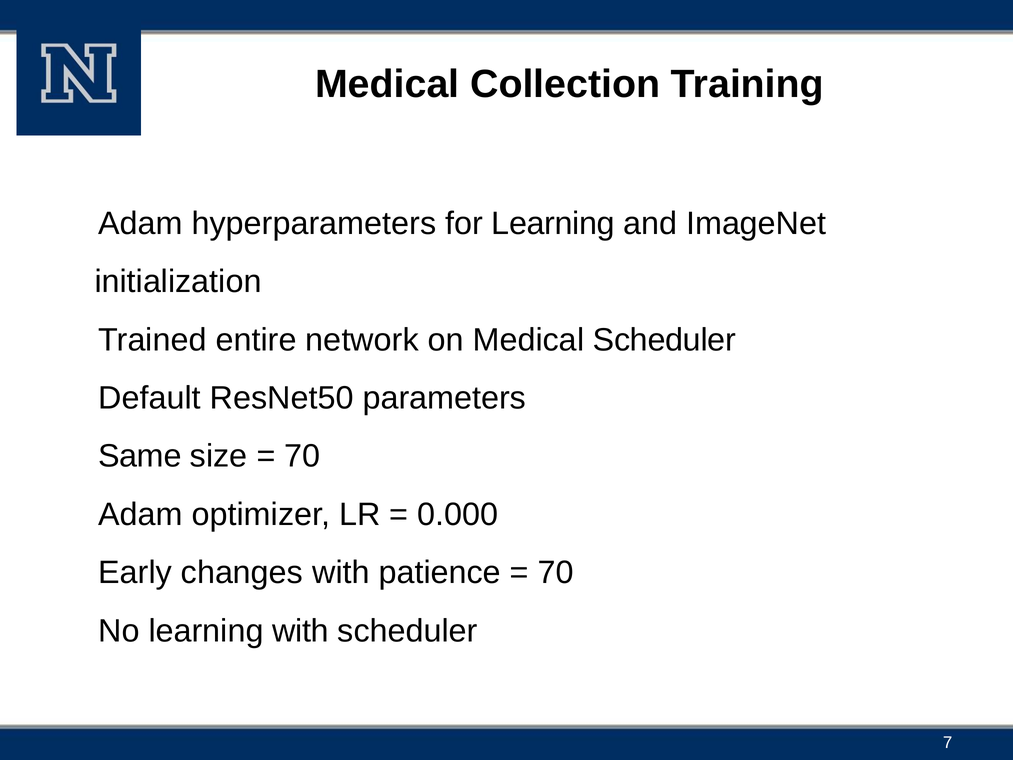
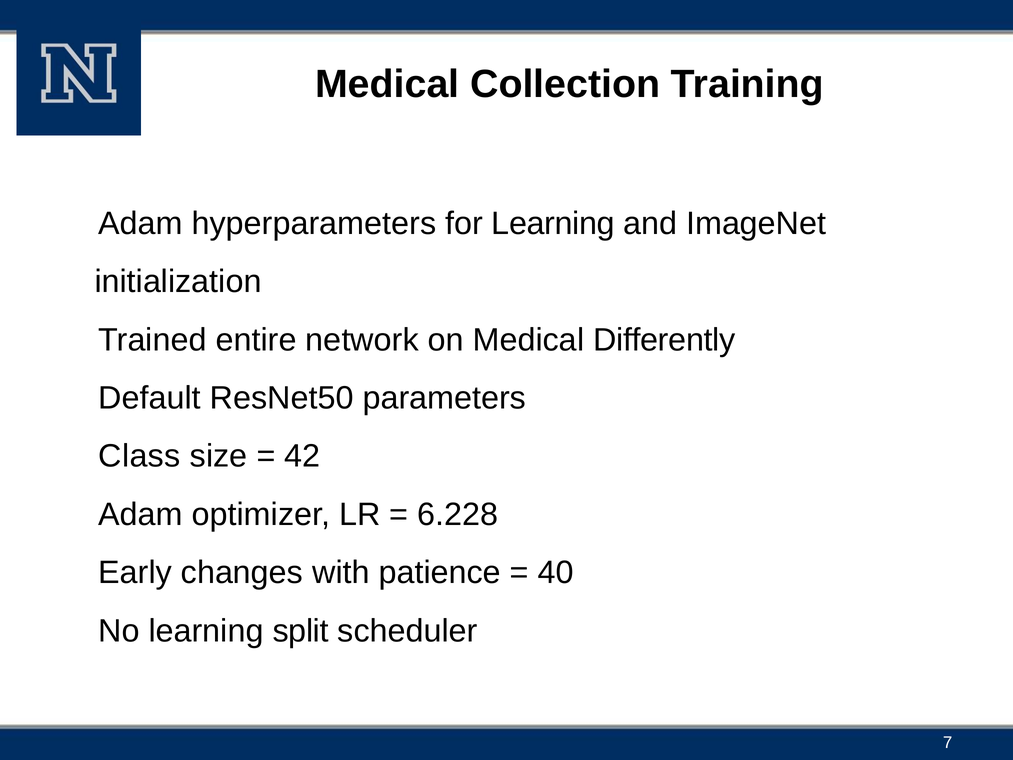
Medical Scheduler: Scheduler -> Differently (664, 340)
Same: Same -> Class (139, 456)
70: 70 -> 42 (302, 456)
0.000: 0.000 -> 6.228 (458, 514)
70: 70 -> 40 (556, 573)
learning with: with -> split (301, 631)
